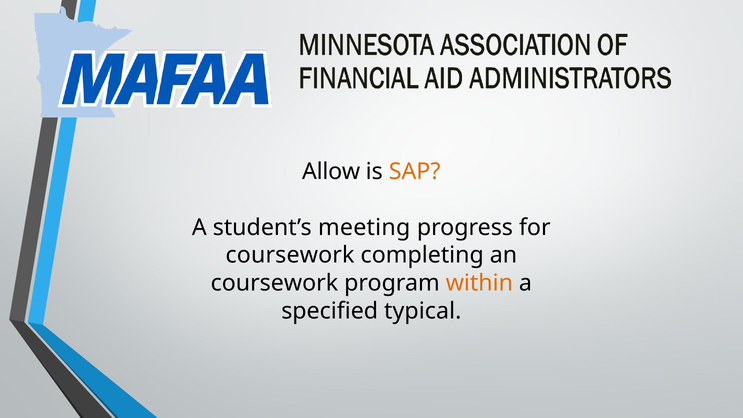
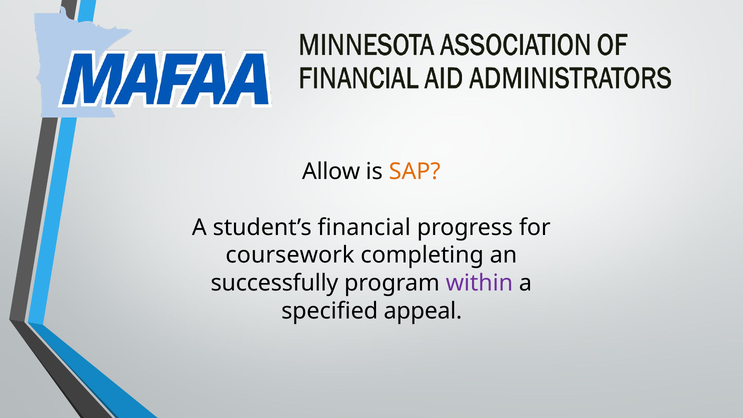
meeting: meeting -> financial (364, 227)
coursework: coursework -> successfully (274, 283)
within colour: orange -> purple (479, 283)
typical: typical -> appeal (423, 311)
